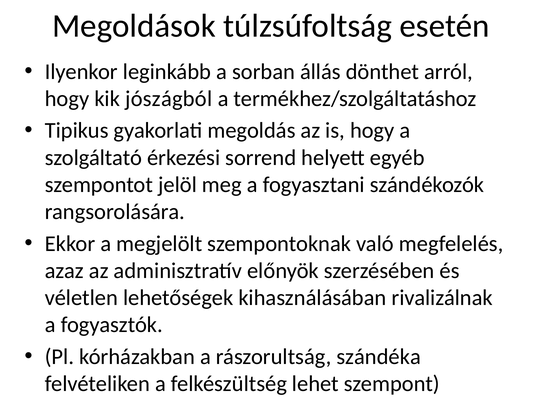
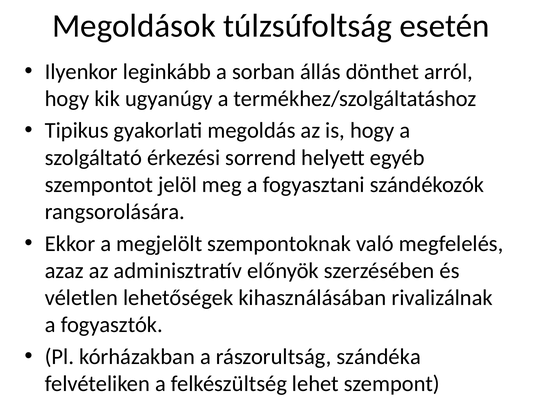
jószágból: jószágból -> ugyanúgy (169, 99)
